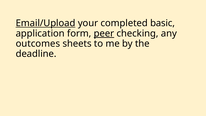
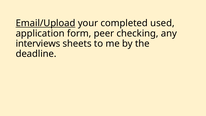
basic: basic -> used (162, 23)
peer underline: present -> none (104, 33)
outcomes: outcomes -> interviews (38, 44)
